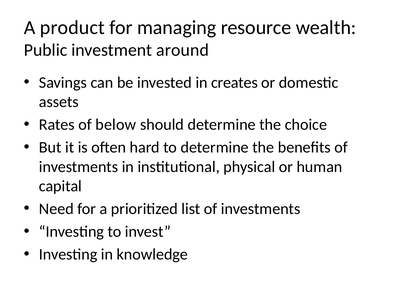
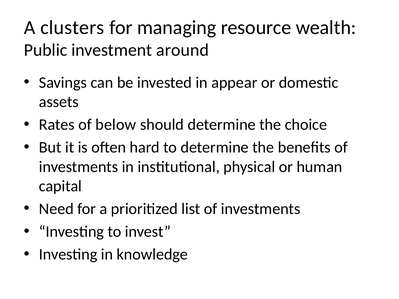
product: product -> clusters (72, 28)
creates: creates -> appear (234, 83)
